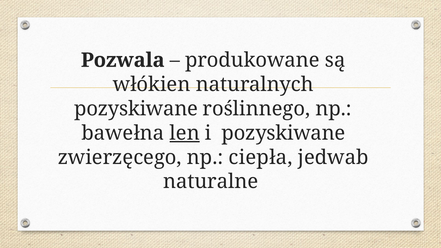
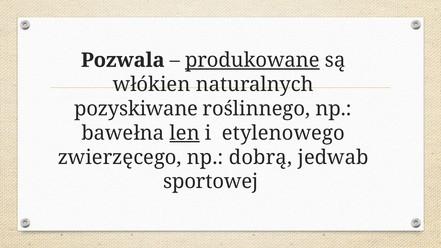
produkowane underline: none -> present (252, 60)
i pozyskiwane: pozyskiwane -> etylenowego (283, 133)
ciepła: ciepła -> dobrą (260, 157)
naturalne: naturalne -> sportowej (211, 182)
